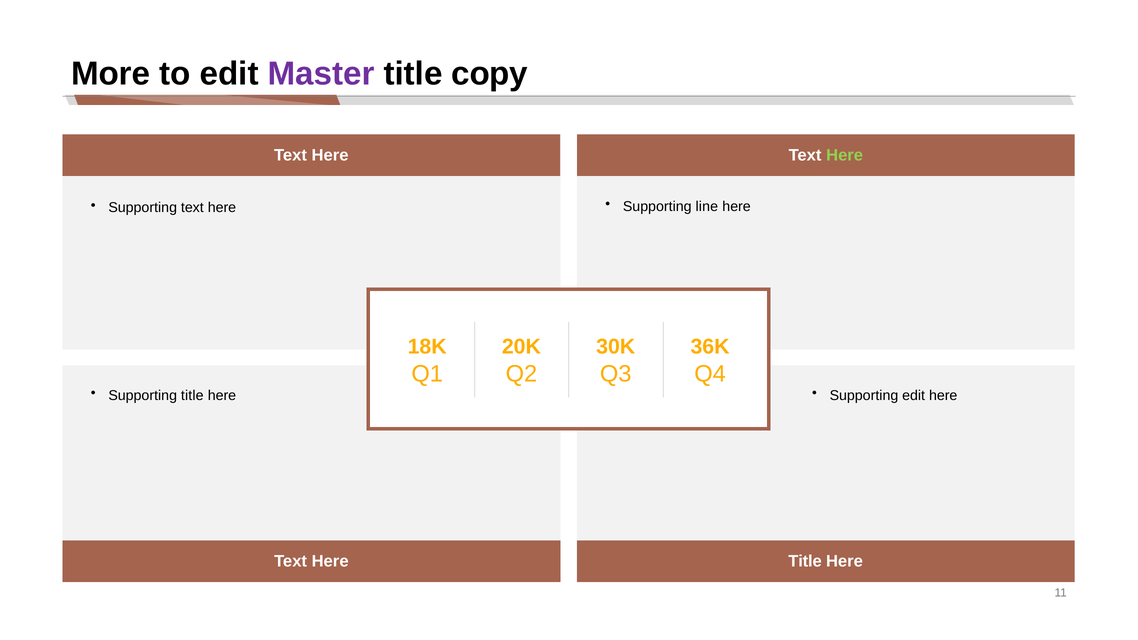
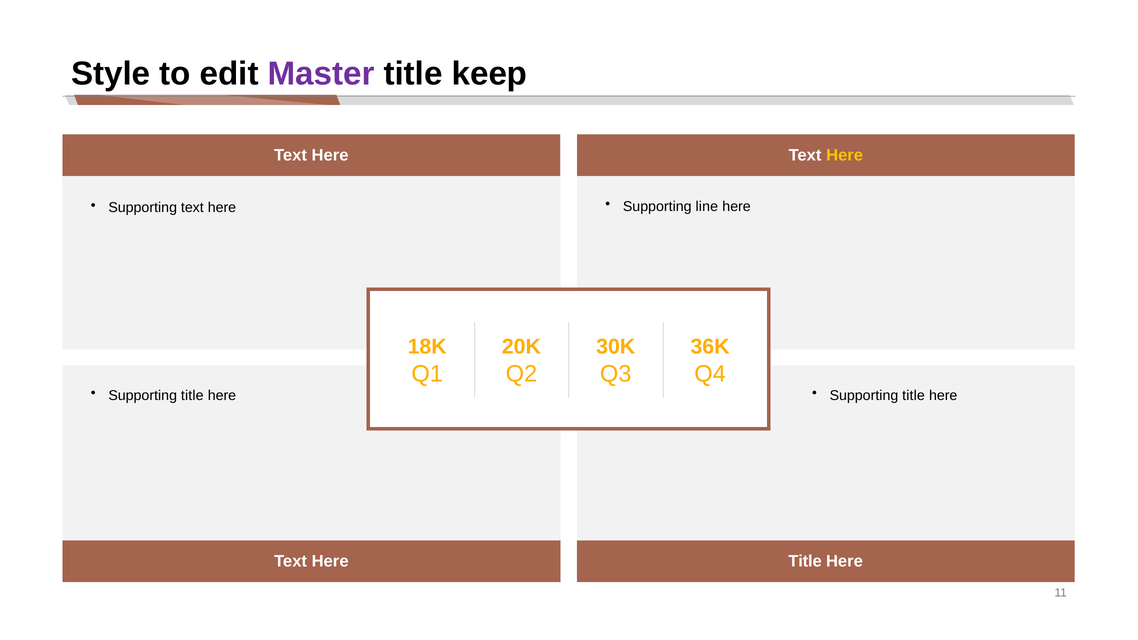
More: More -> Style (111, 74)
copy: copy -> keep (489, 74)
Here colour: light green -> yellow (845, 155)
edit: edit -> title (914, 396)
